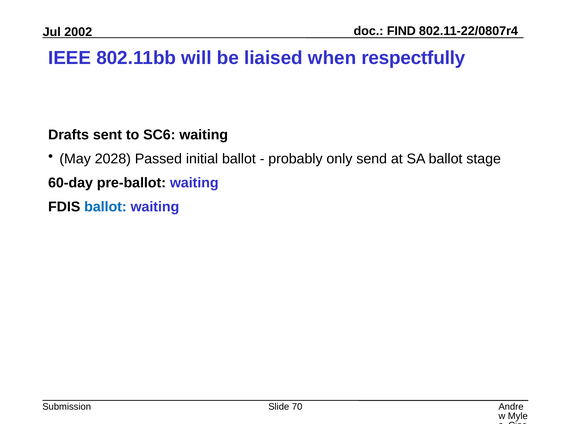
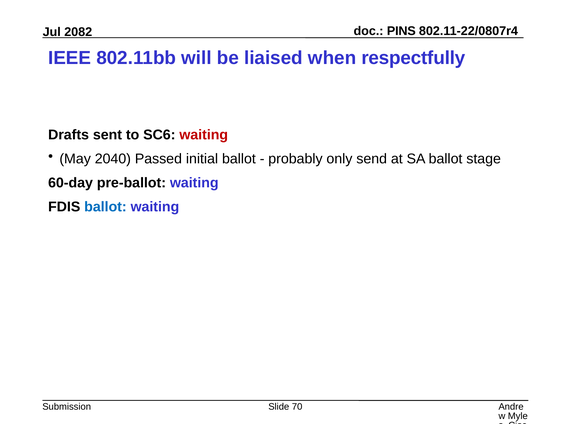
FIND: FIND -> PINS (401, 31)
2002: 2002 -> 2082 (78, 32)
waiting colour: black -> red (204, 135)
2028: 2028 -> 2040 (113, 159)
